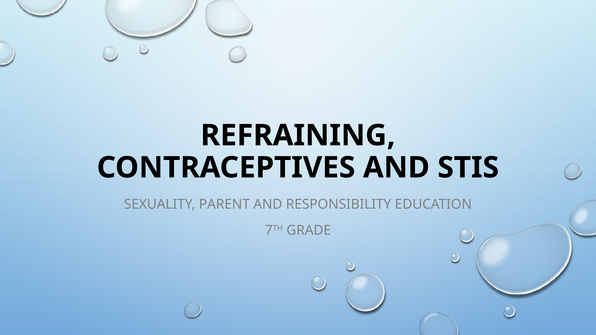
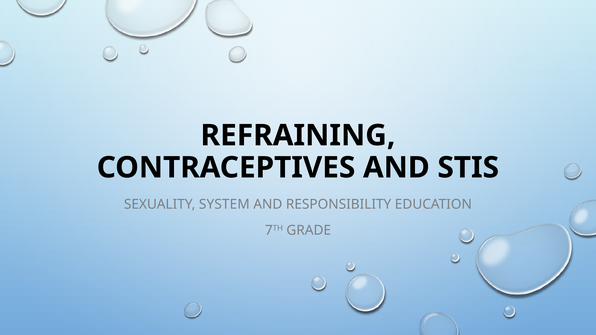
PARENT: PARENT -> SYSTEM (224, 205)
